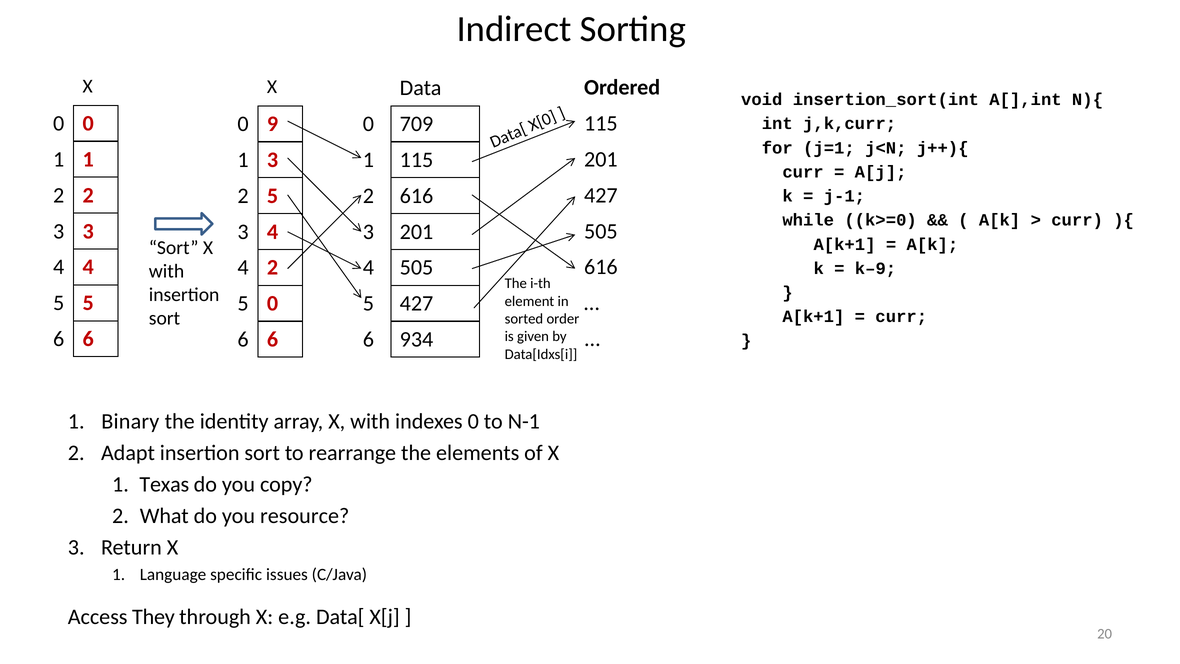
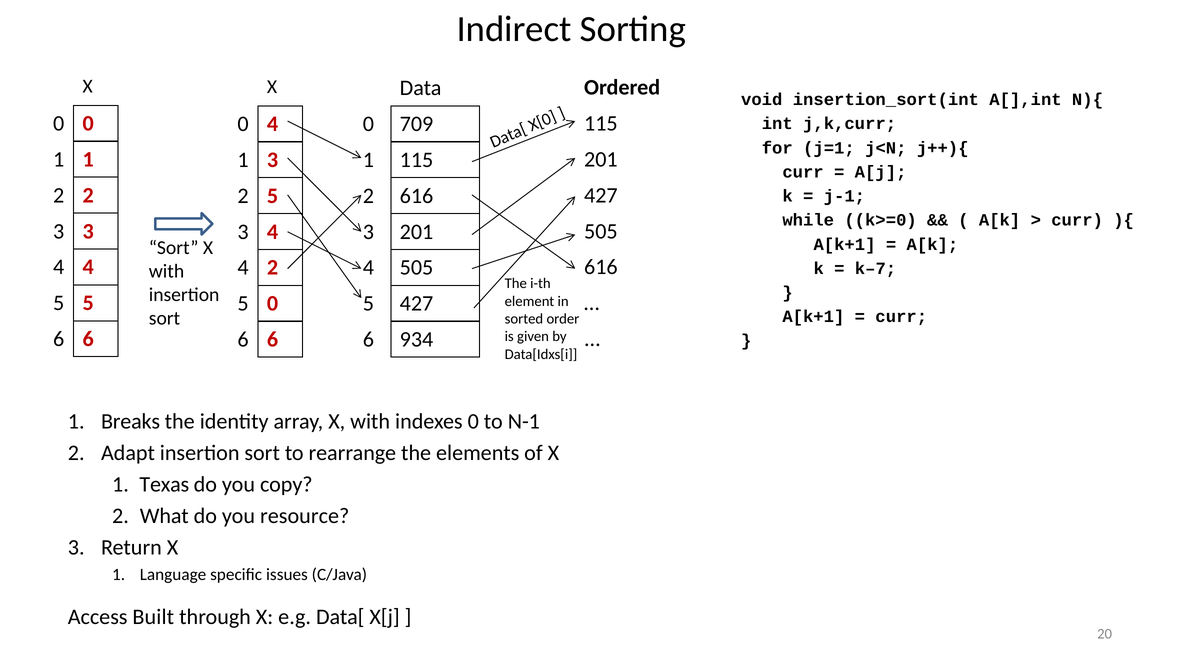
0 9: 9 -> 4 (273, 124)
k–9: k–9 -> k–7 (875, 268)
Binary: Binary -> Breaks (131, 421)
They: They -> Built (153, 617)
